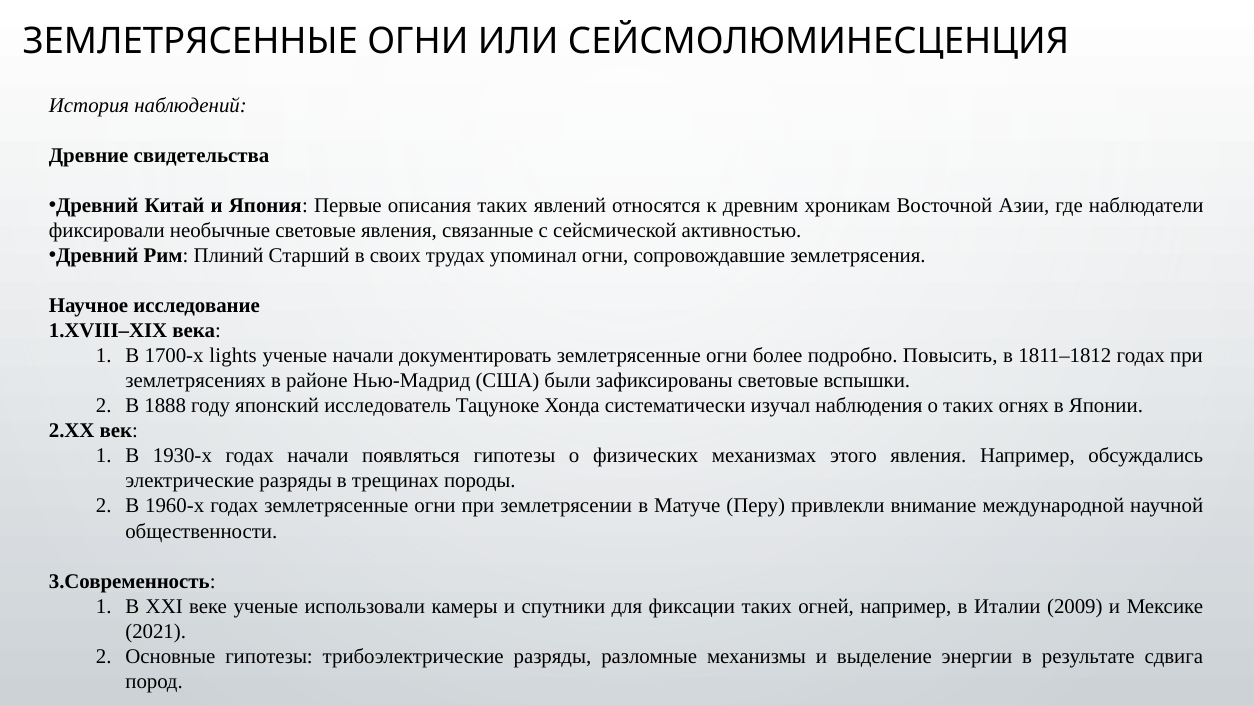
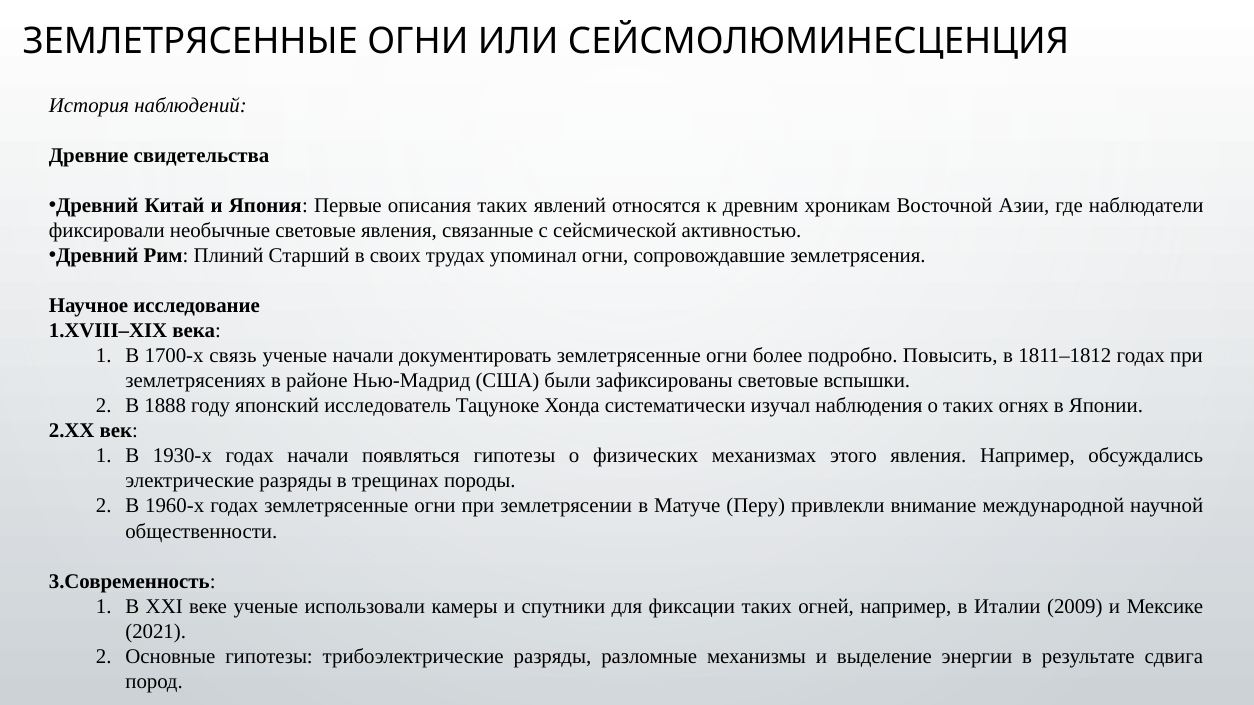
lights: lights -> связь (233, 356)
